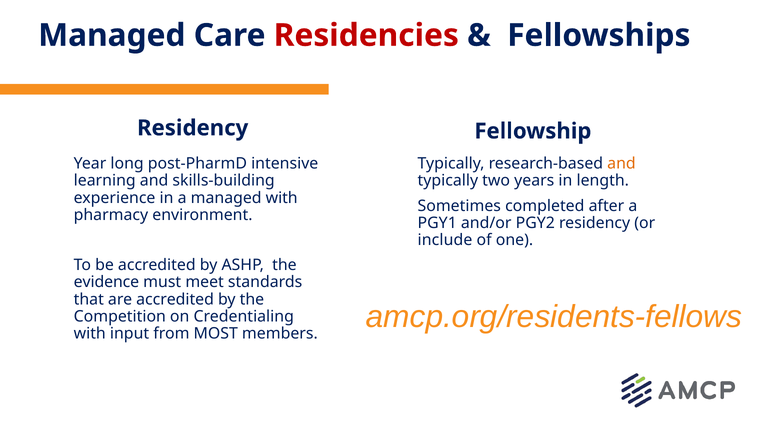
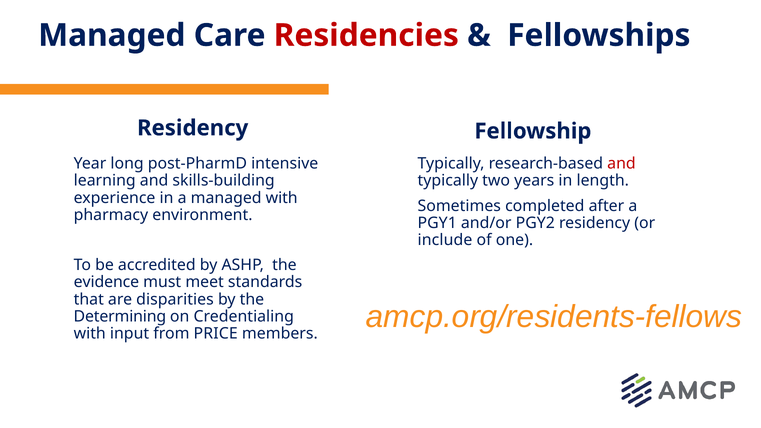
and colour: orange -> red (621, 164)
are accredited: accredited -> disparities (175, 299)
Competition: Competition -> Determining (120, 316)
MOST: MOST -> PRICE (216, 334)
